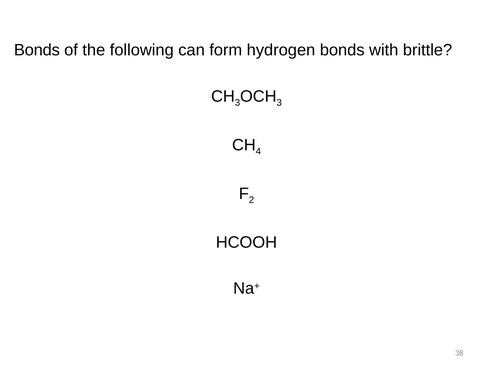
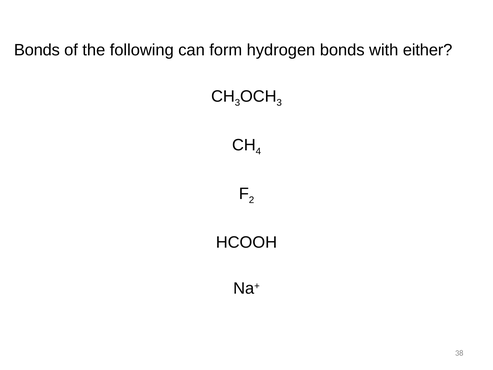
brittle: brittle -> either (428, 50)
